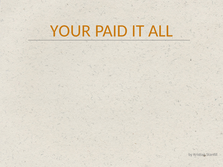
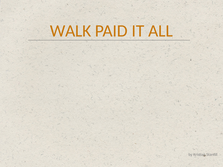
YOUR: YOUR -> WALK (71, 31)
